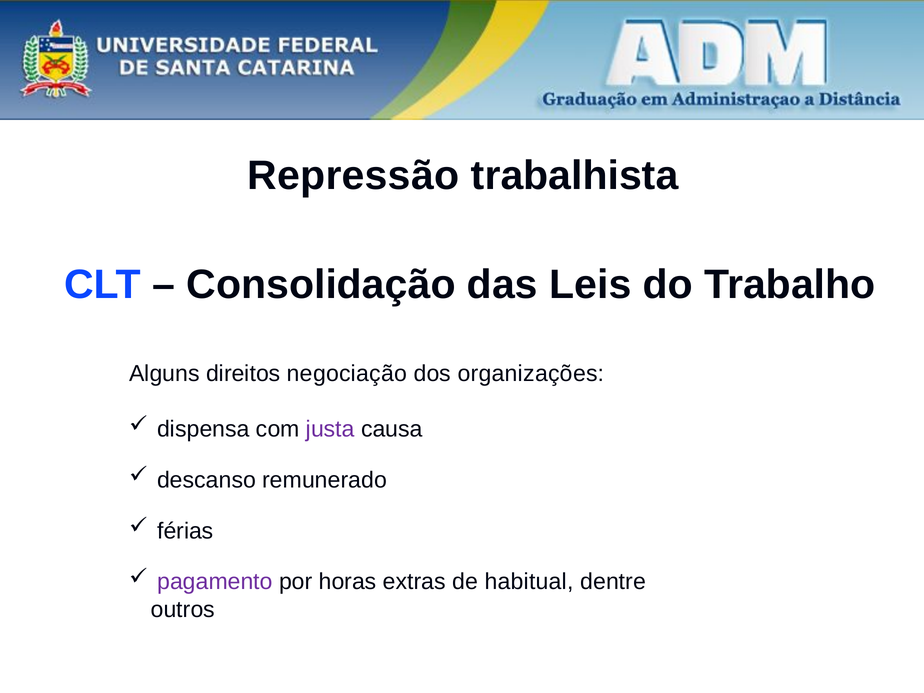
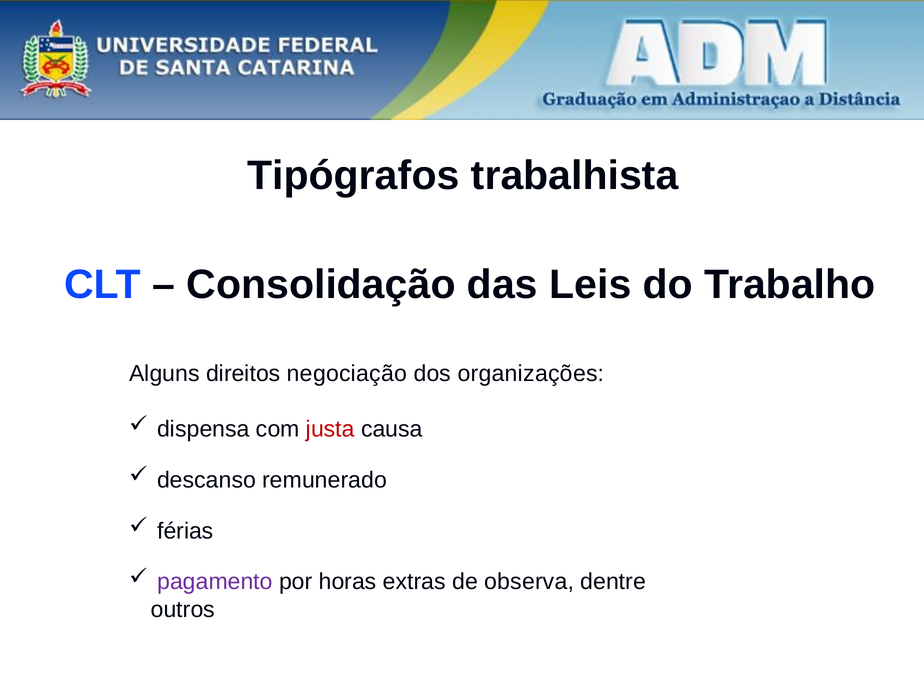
Repressão: Repressão -> Tipógrafos (353, 176)
justa colour: purple -> red (330, 429)
habitual: habitual -> observa (529, 582)
